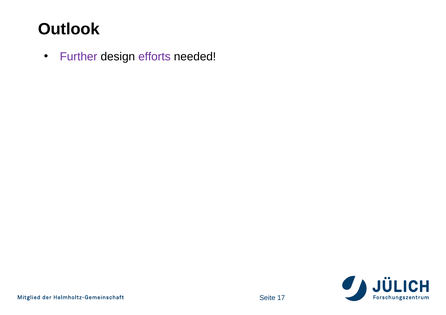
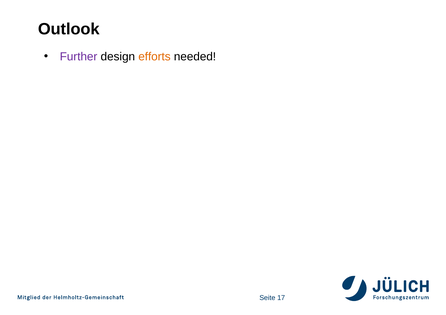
efforts colour: purple -> orange (154, 57)
